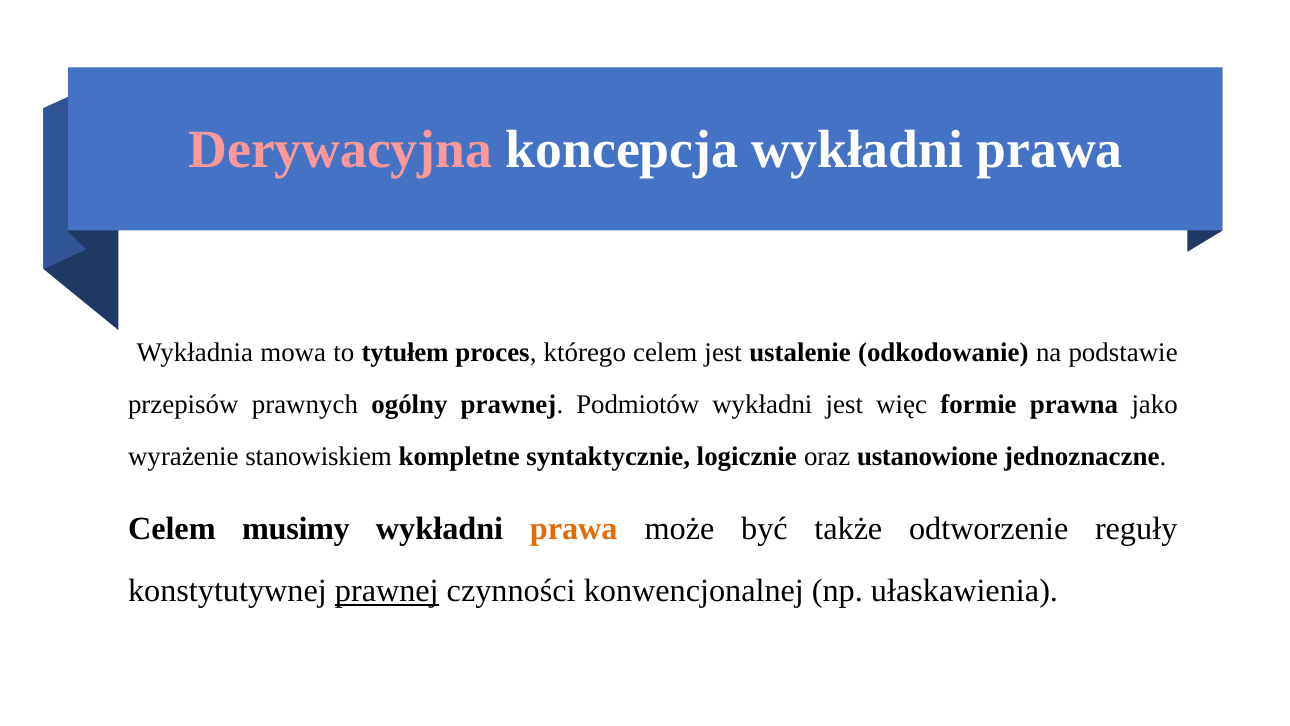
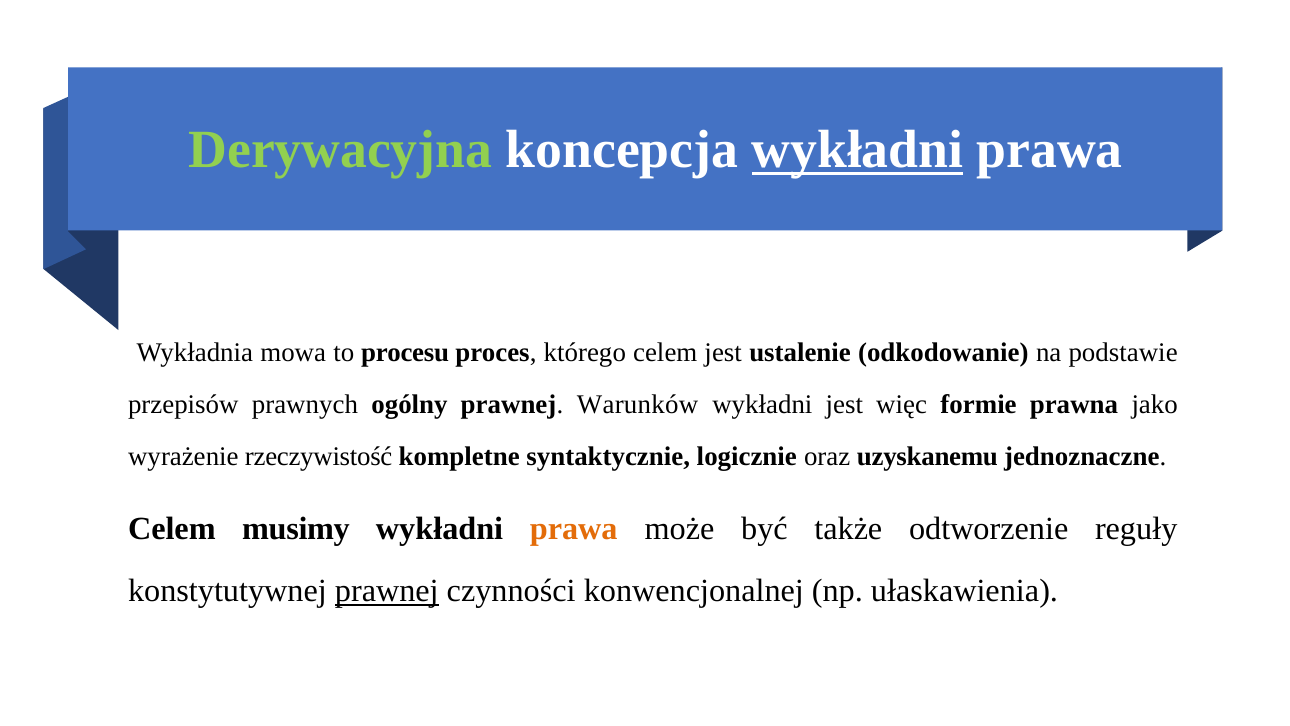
Derywacyjna colour: pink -> light green (340, 150)
wykładni underline: none -> present (857, 150)
tytułem: tytułem -> procesu (405, 352)
Podmiotów: Podmiotów -> Warunków (638, 405)
stanowiskiem: stanowiskiem -> rzeczywistość (319, 456)
ustanowione: ustanowione -> uzyskanemu (927, 456)
